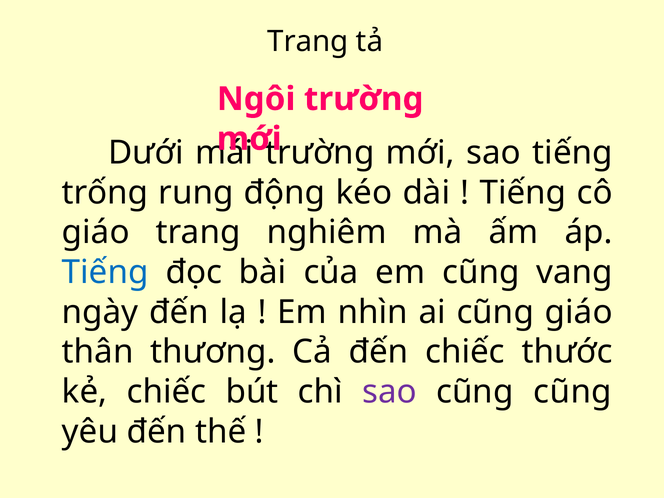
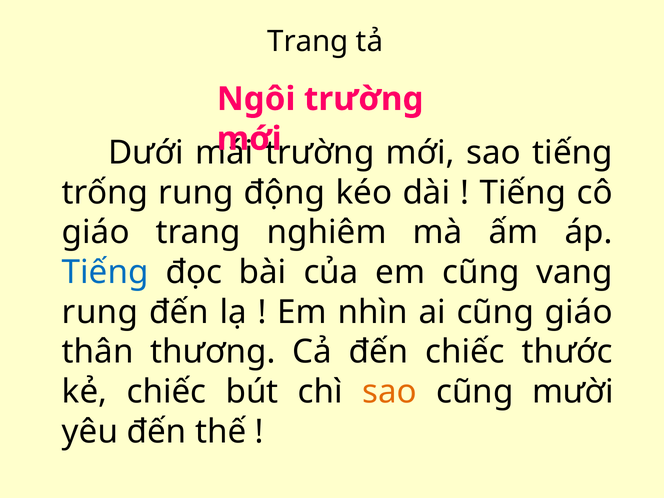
ngày: ngày -> rung (100, 312)
sao colour: purple -> orange (389, 392)
cũng cũng: cũng -> mười (573, 392)
